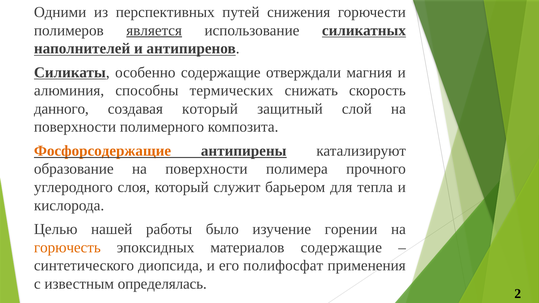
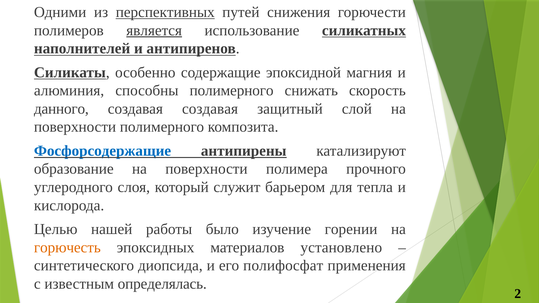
перспективных underline: none -> present (165, 12)
отверждали: отверждали -> эпоксидной (304, 72)
способны термических: термических -> полимерного (232, 91)
создавая который: который -> создавая (210, 109)
Фосфорсодержащие colour: orange -> blue (103, 151)
материалов содержащие: содержащие -> установлено (341, 248)
